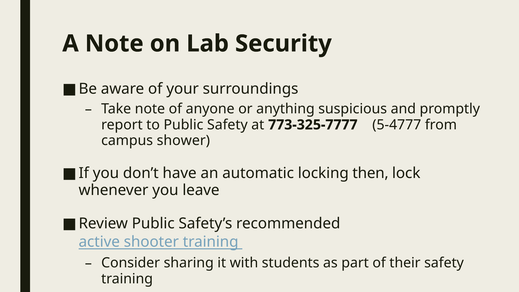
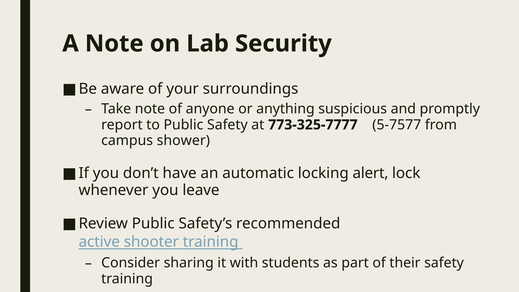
5-4777: 5-4777 -> 5-7577 (397, 125)
then: then -> alert (370, 173)
